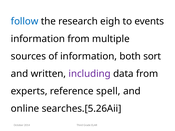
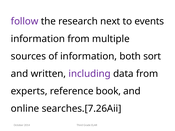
follow colour: blue -> purple (25, 21)
eigh: eigh -> next (110, 21)
spell: spell -> book (108, 91)
searches.[5.26Aii: searches.[5.26Aii -> searches.[7.26Aii (82, 109)
